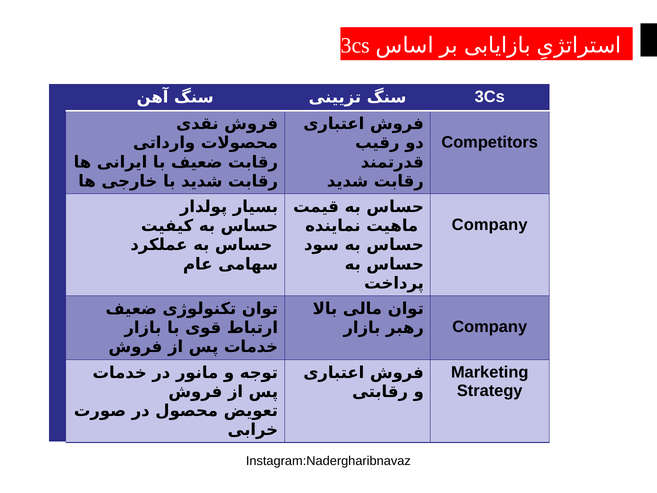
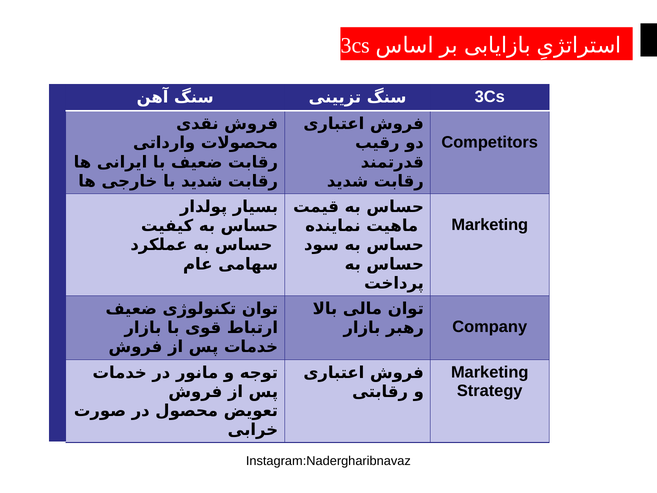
Company: Company -> Marketing (490, 225)
